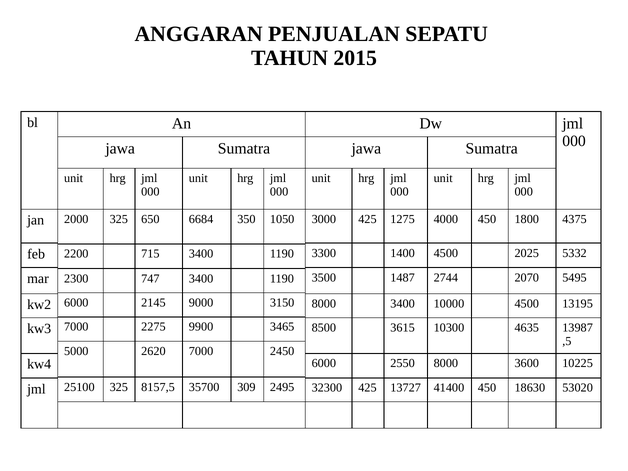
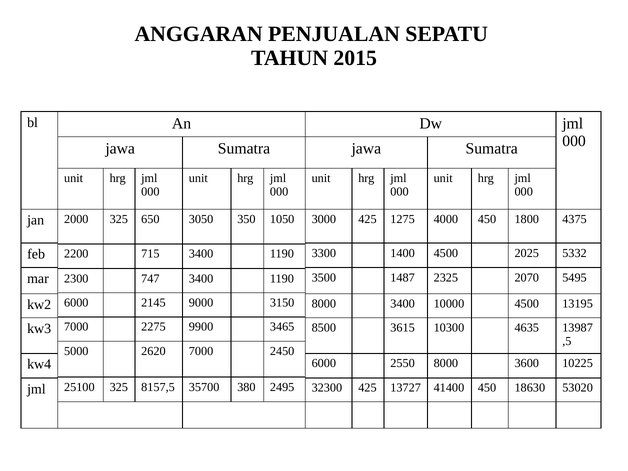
6684: 6684 -> 3050 (201, 219)
2744: 2744 -> 2325 (446, 278)
309: 309 -> 380 (246, 387)
